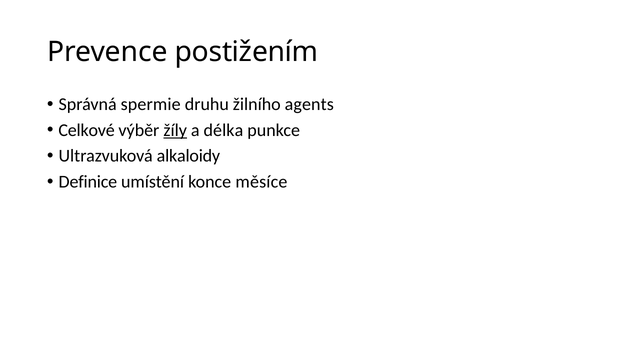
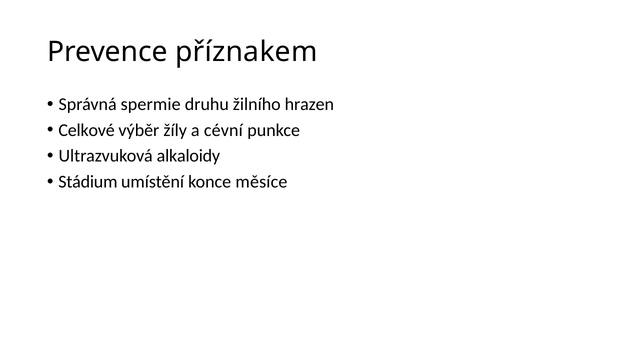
postižením: postižením -> příznakem (246, 52)
agents: agents -> hrazen (309, 104)
žíly underline: present -> none (175, 130)
délka: délka -> cévní (223, 130)
Definice: Definice -> Stádium (88, 182)
